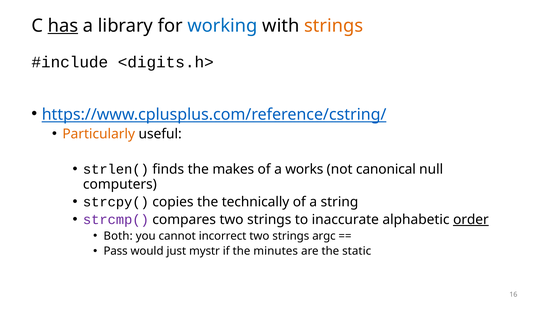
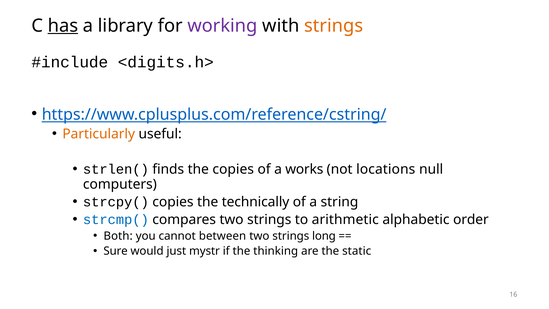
working colour: blue -> purple (222, 26)
the makes: makes -> copies (233, 169)
canonical: canonical -> locations (386, 169)
strcmp( colour: purple -> blue (116, 219)
inaccurate: inaccurate -> arithmetic (345, 219)
order underline: present -> none (471, 219)
incorrect: incorrect -> between (222, 236)
argc: argc -> long (324, 236)
Pass: Pass -> Sure (116, 251)
minutes: minutes -> thinking (276, 251)
